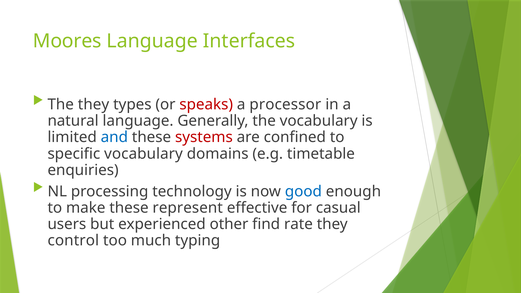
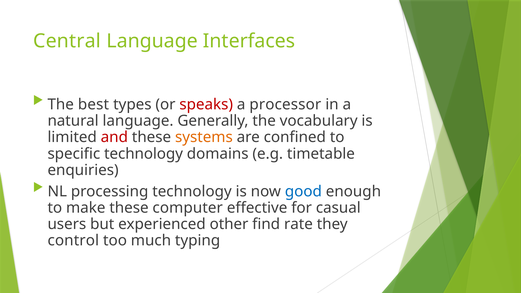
Moores: Moores -> Central (67, 41)
The they: they -> best (93, 104)
and colour: blue -> red (114, 137)
systems colour: red -> orange (204, 137)
specific vocabulary: vocabulary -> technology (144, 154)
represent: represent -> computer (188, 208)
